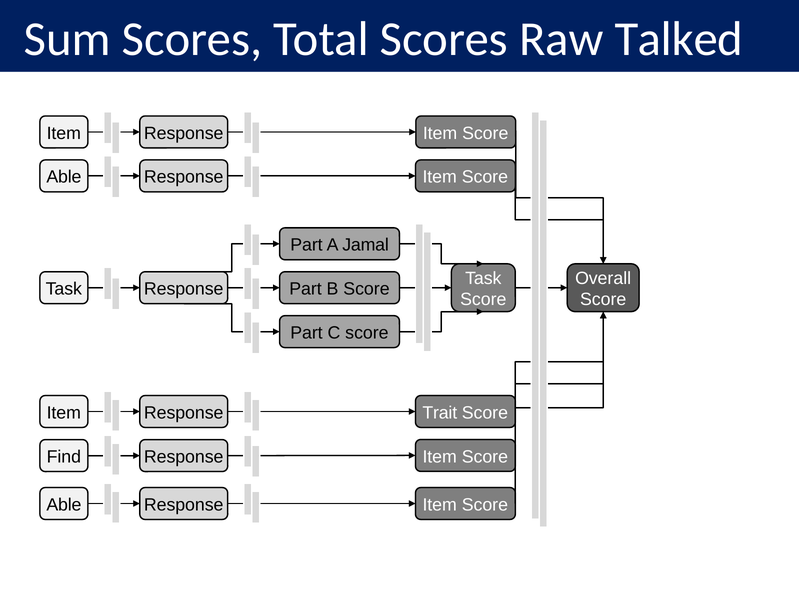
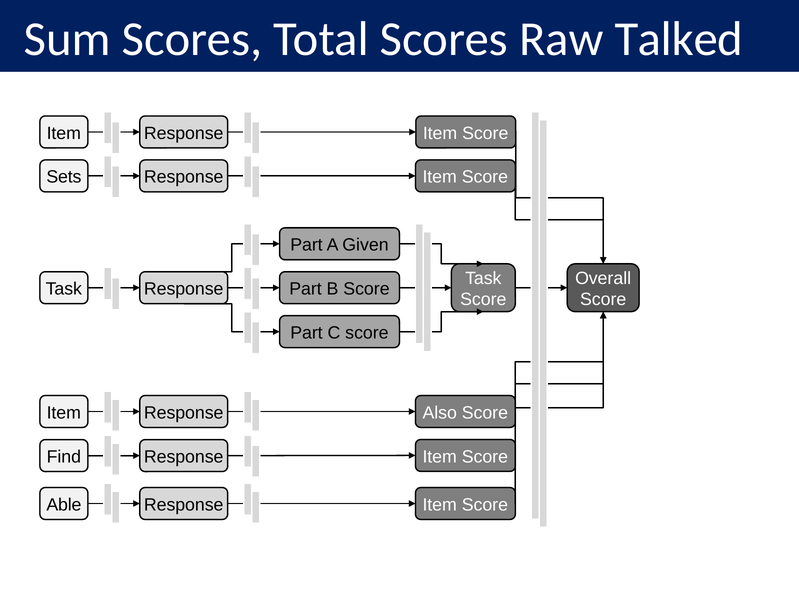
Able: Able -> Sets (64, 177)
Jamal: Jamal -> Given (365, 245)
Trait: Trait -> Also (440, 413)
